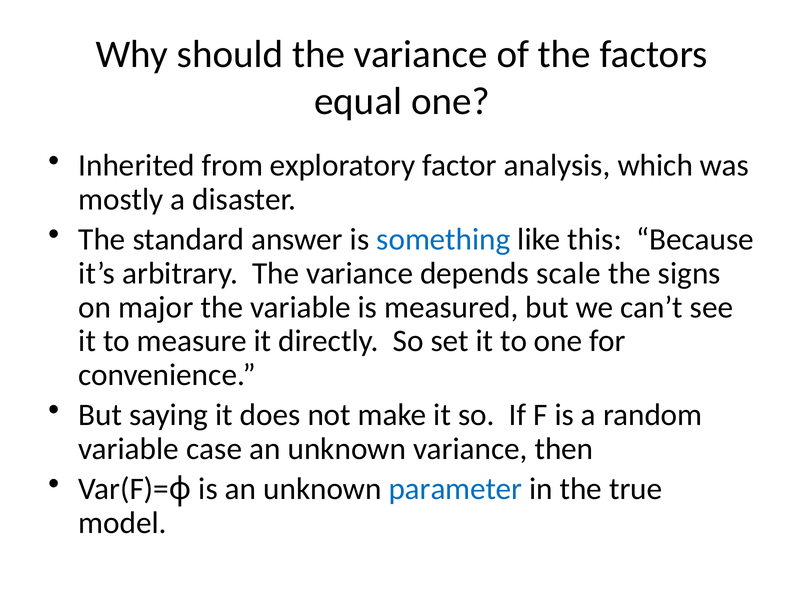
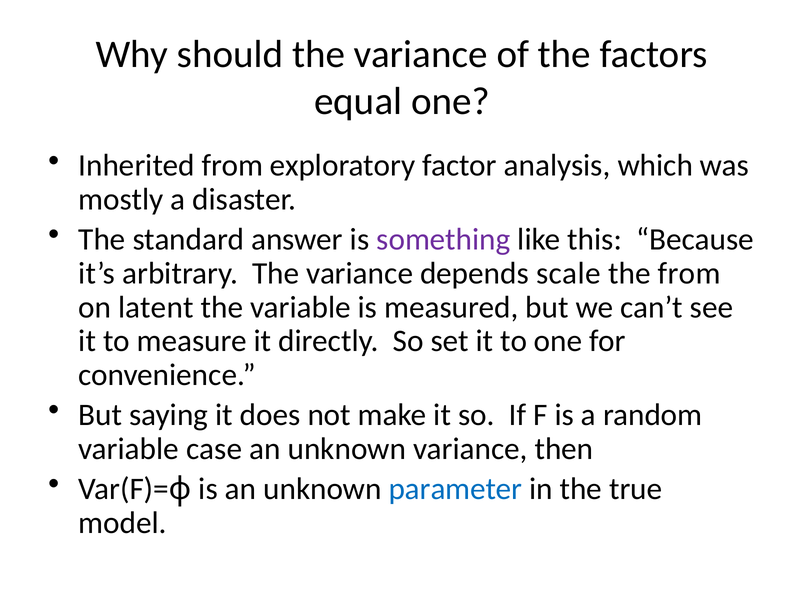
something colour: blue -> purple (443, 240)
the signs: signs -> from (689, 273)
major: major -> latent (156, 307)
